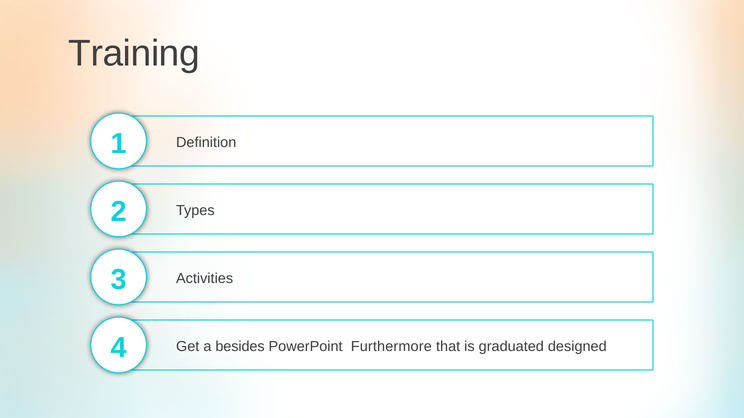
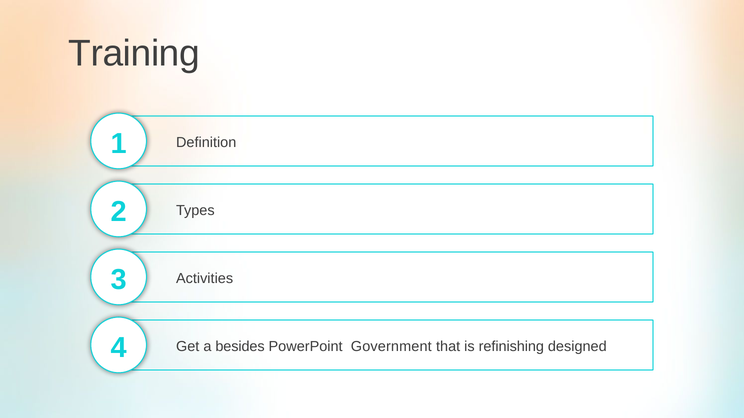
Furthermore: Furthermore -> Government (391, 347)
graduated: graduated -> refinishing (511, 347)
